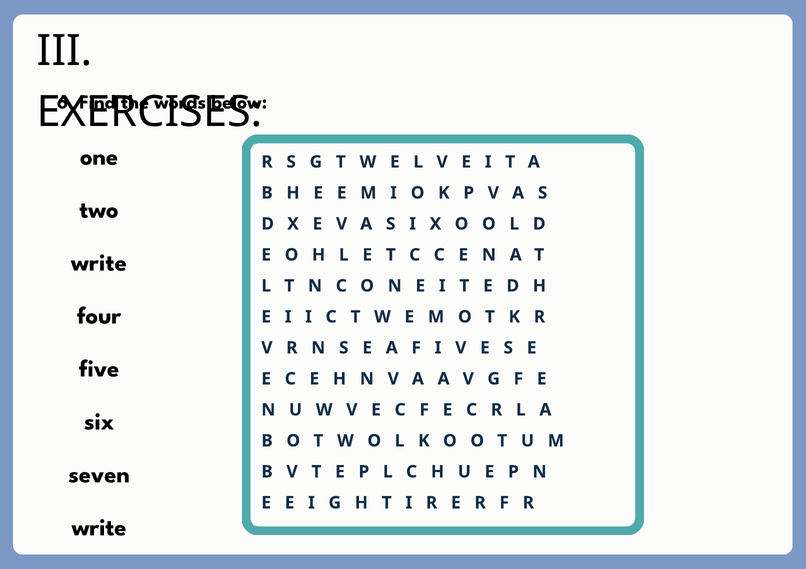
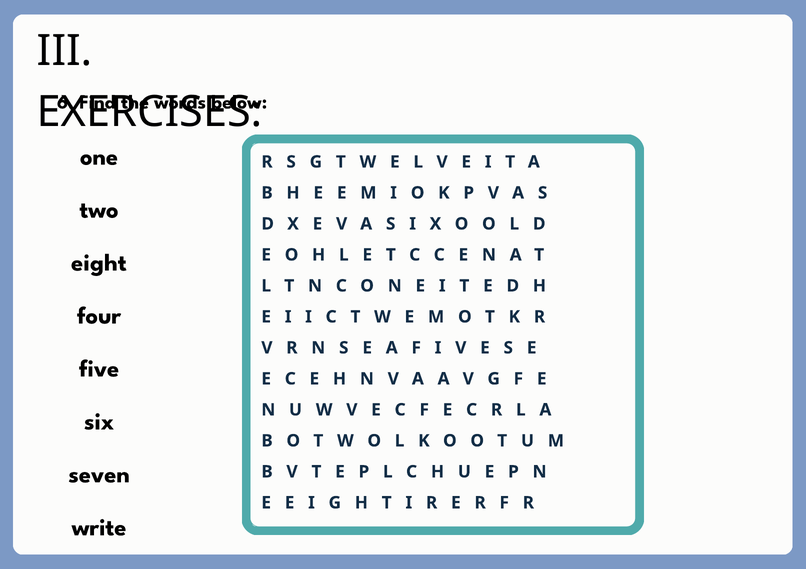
write: write -> eight (99, 263)
